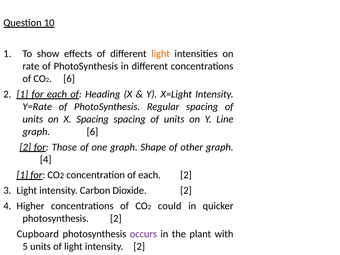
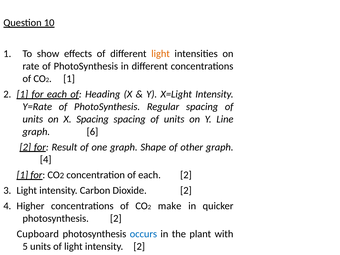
6: 6 -> 1 (69, 79)
Those: Those -> Result (64, 147)
could: could -> make (170, 206)
occurs colour: purple -> blue (143, 234)
